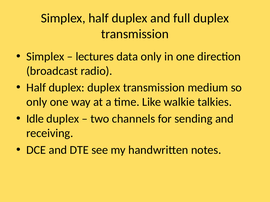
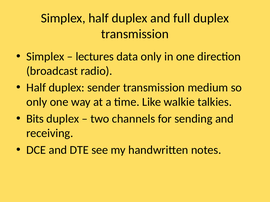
duplex duplex: duplex -> sender (104, 88)
Idle: Idle -> Bits (35, 119)
